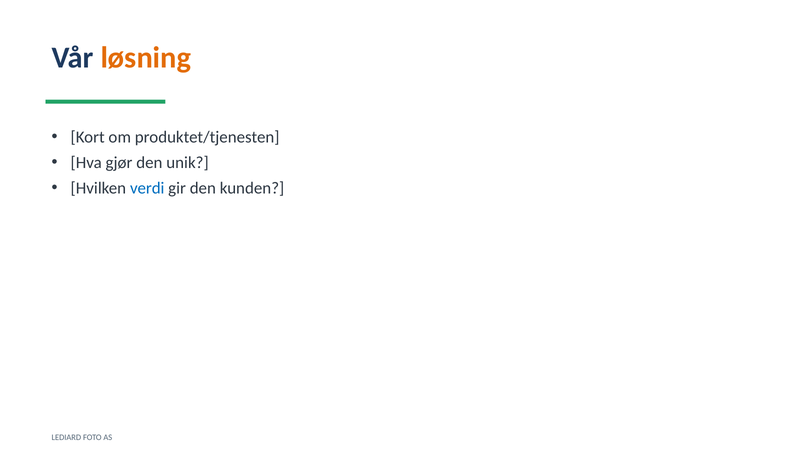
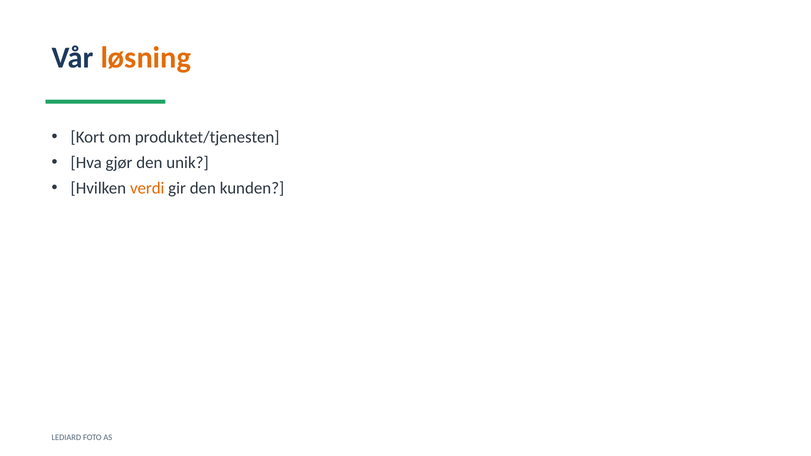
verdi colour: blue -> orange (147, 188)
